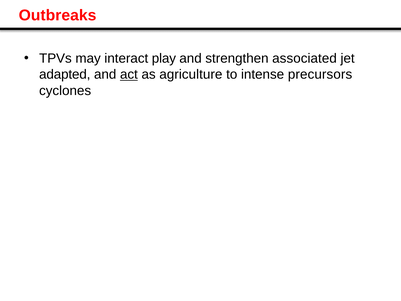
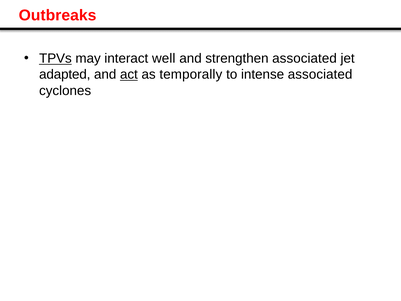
TPVs underline: none -> present (55, 58)
play: play -> well (164, 58)
agriculture: agriculture -> temporally (191, 75)
intense precursors: precursors -> associated (320, 75)
